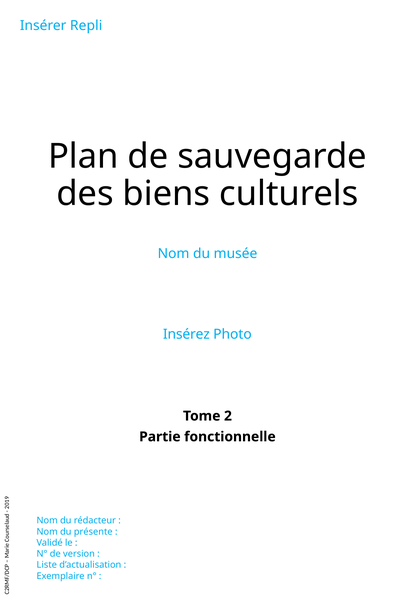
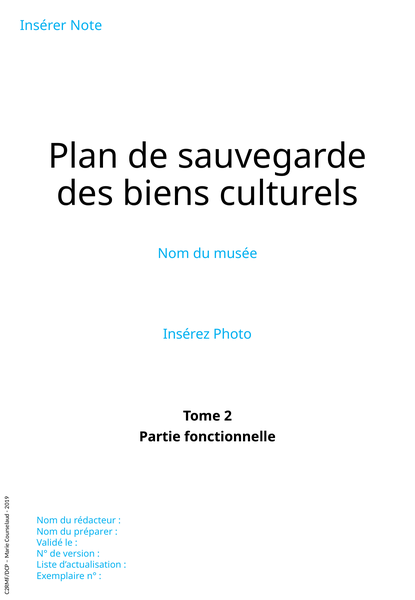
Repli: Repli -> Note (86, 25)
présente: présente -> préparer (93, 531)
